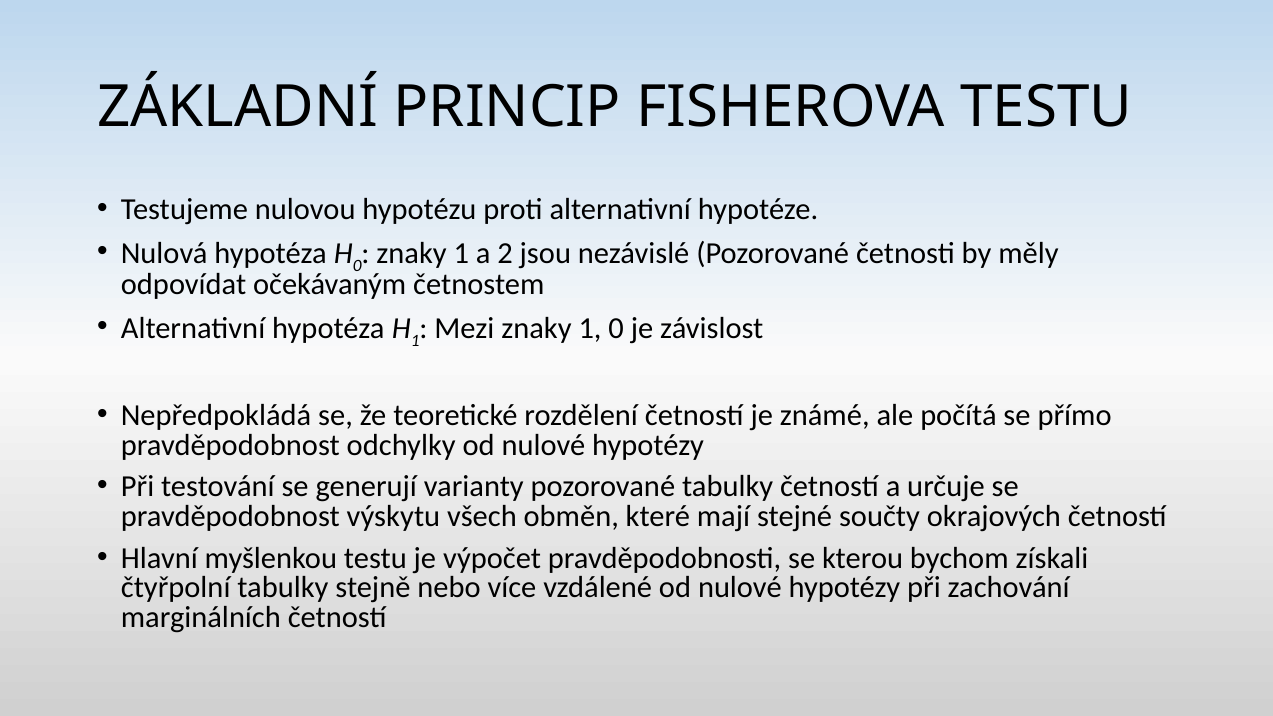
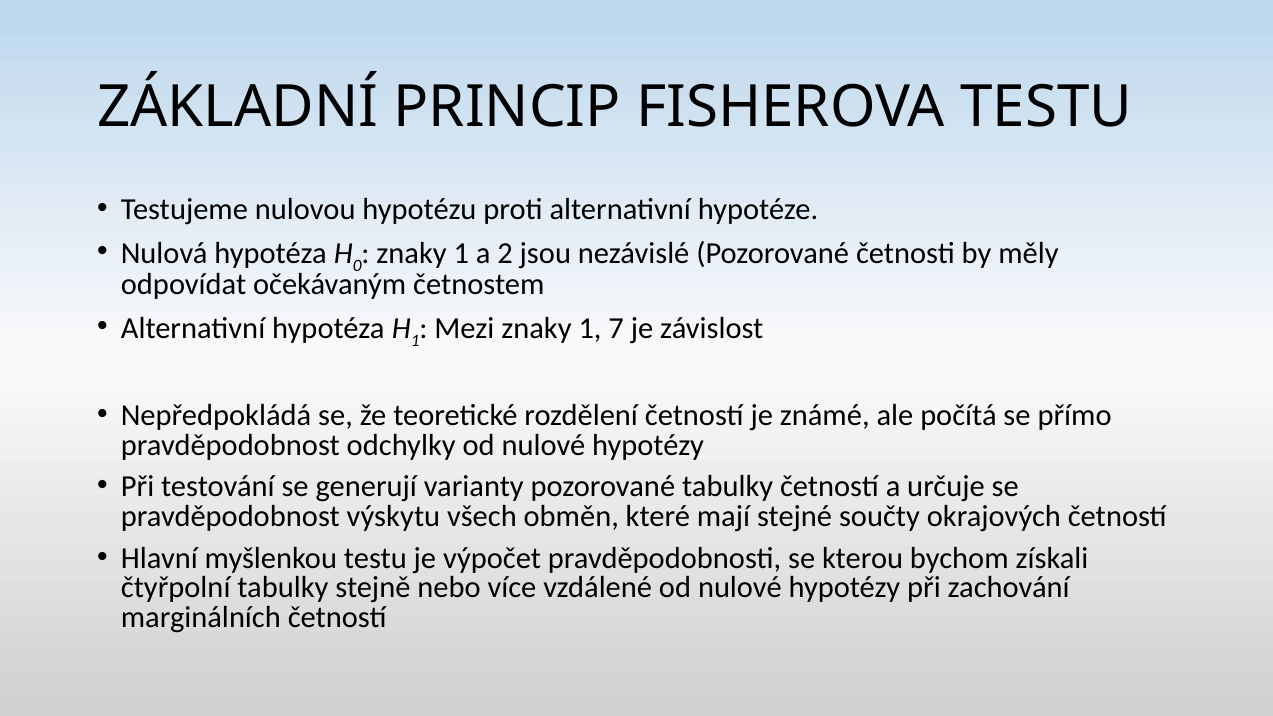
1 0: 0 -> 7 (616, 329)
